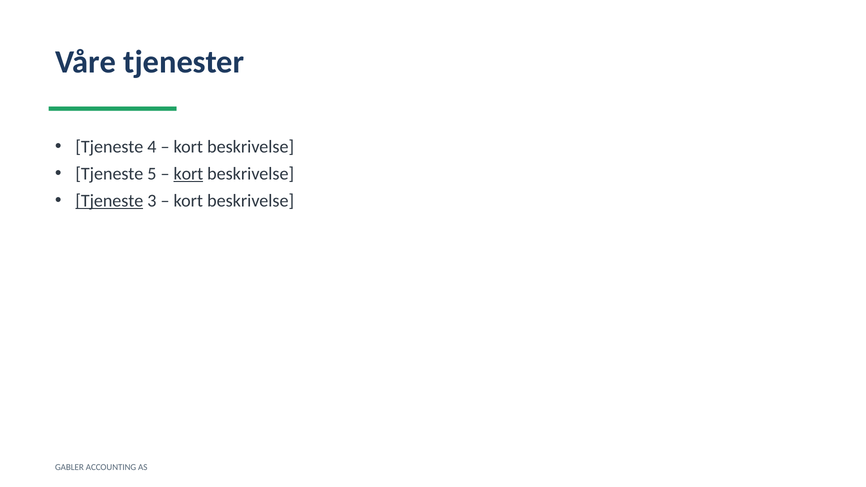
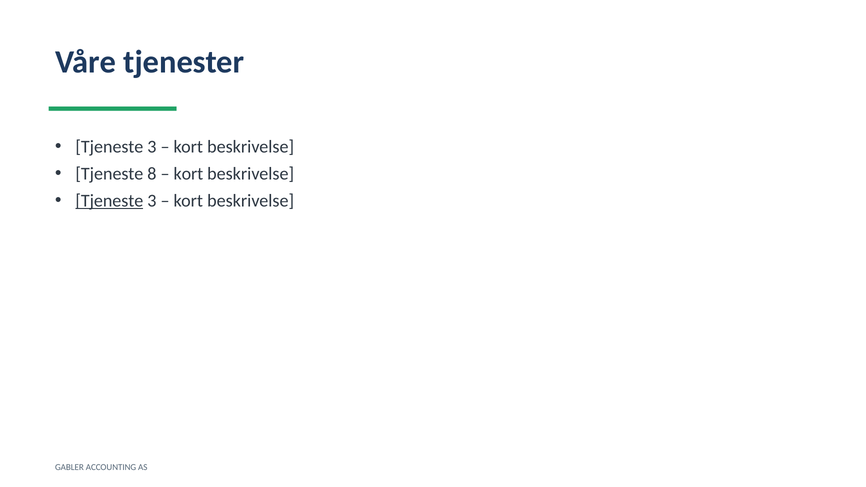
4: 4 -> 3 (152, 147)
5: 5 -> 8 (152, 174)
kort underline: present -> none (188, 174)
